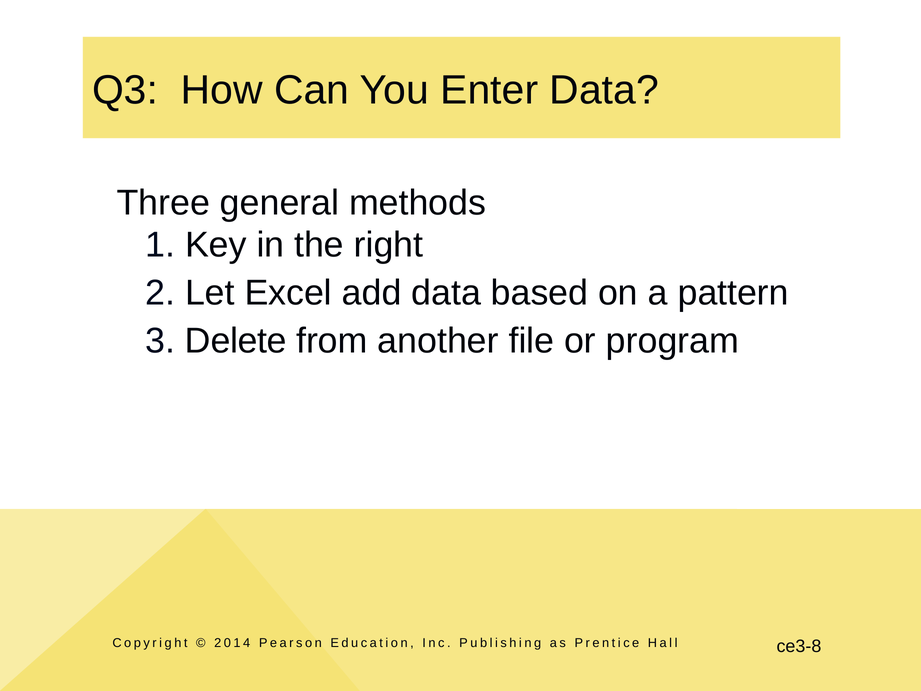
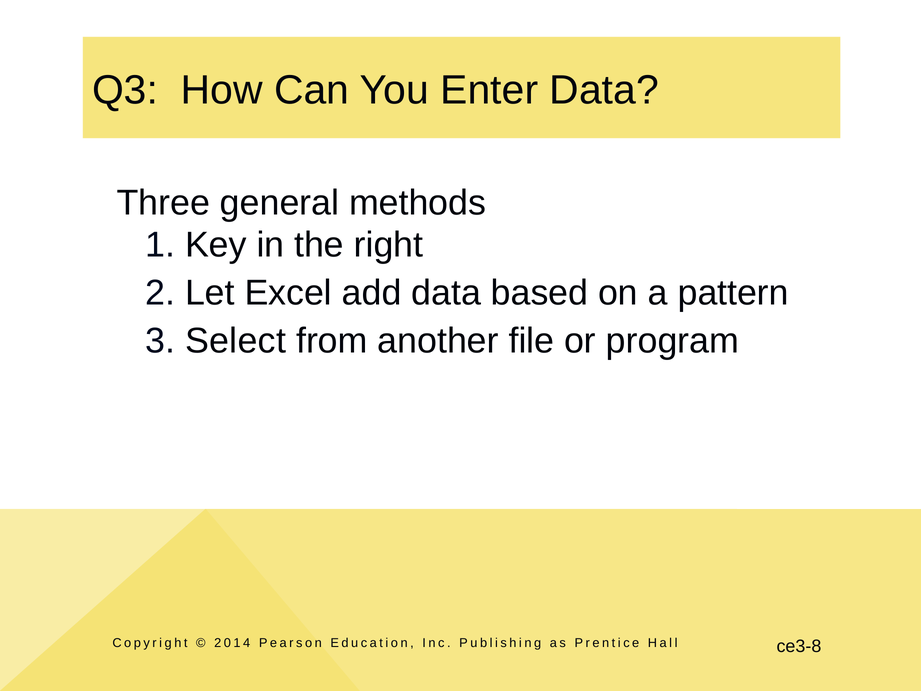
Delete: Delete -> Select (236, 341)
